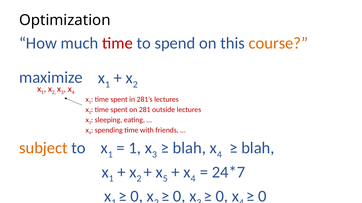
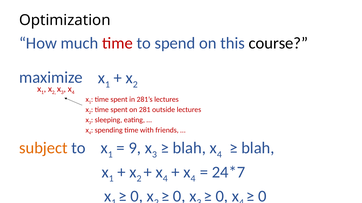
course colour: orange -> black (278, 43)
1: 1 -> 9 (135, 148)
5: 5 -> 4 (165, 179)
